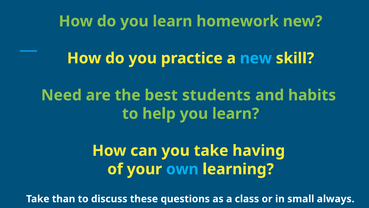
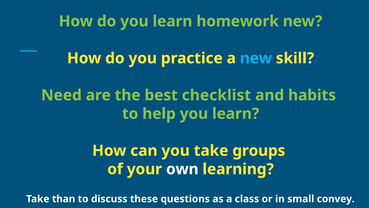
students: students -> checklist (216, 95)
having: having -> groups (259, 150)
own colour: light blue -> white (182, 169)
always: always -> convey (336, 199)
